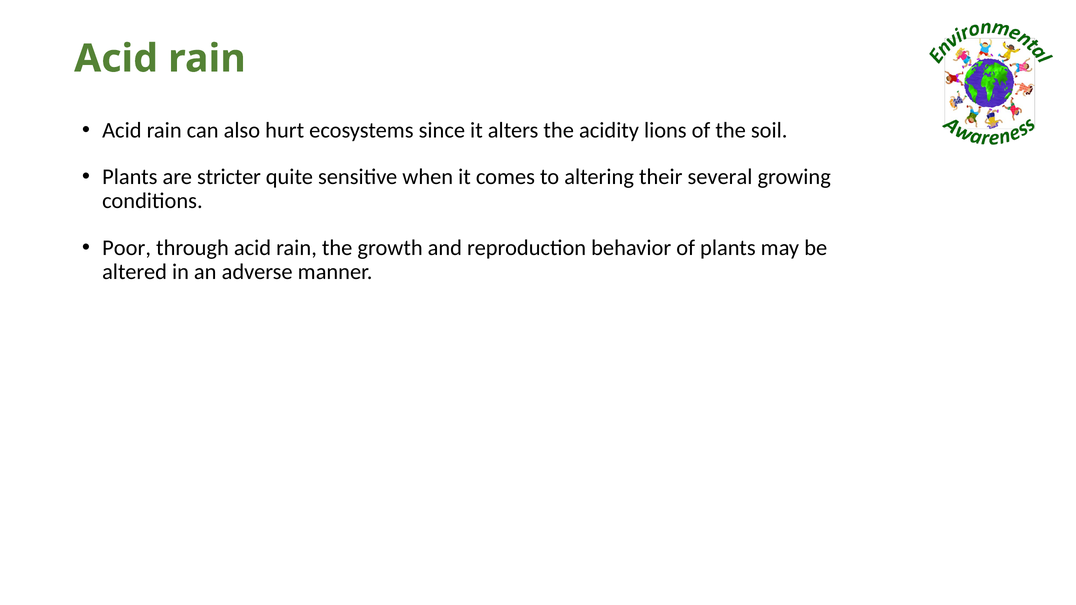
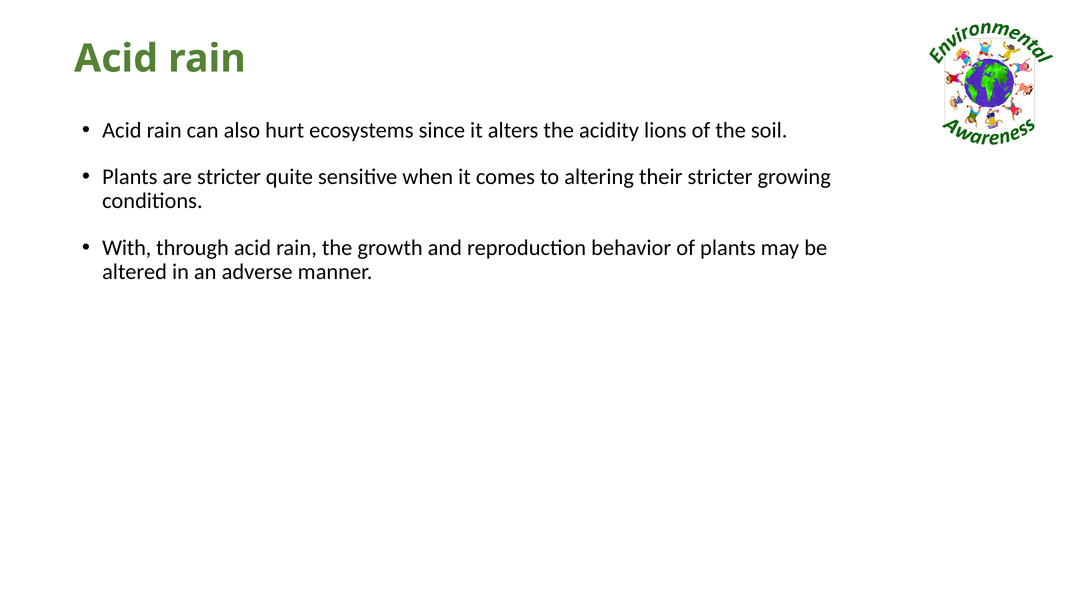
their several: several -> stricter (720, 177)
Poor: Poor -> With (127, 248)
